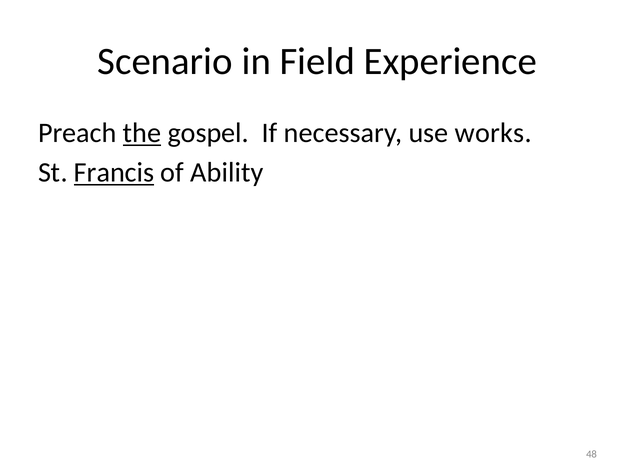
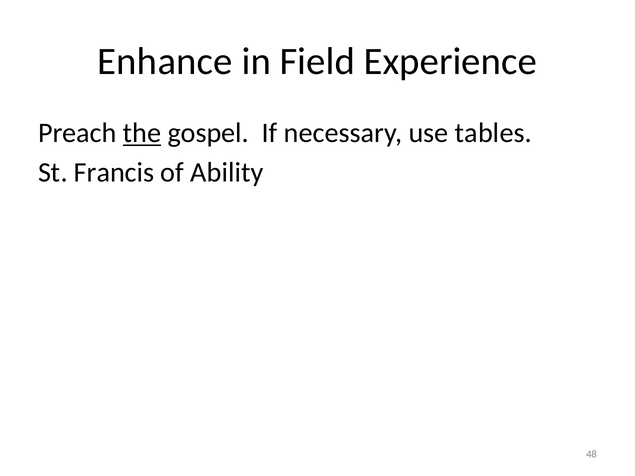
Scenario: Scenario -> Enhance (165, 61)
works: works -> tables (493, 133)
Francis underline: present -> none (114, 173)
